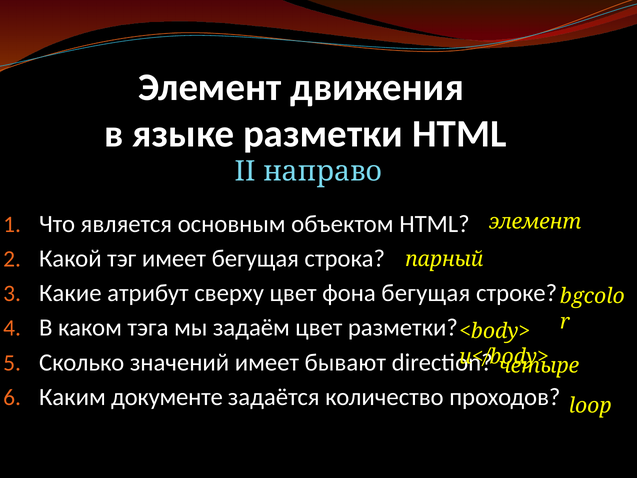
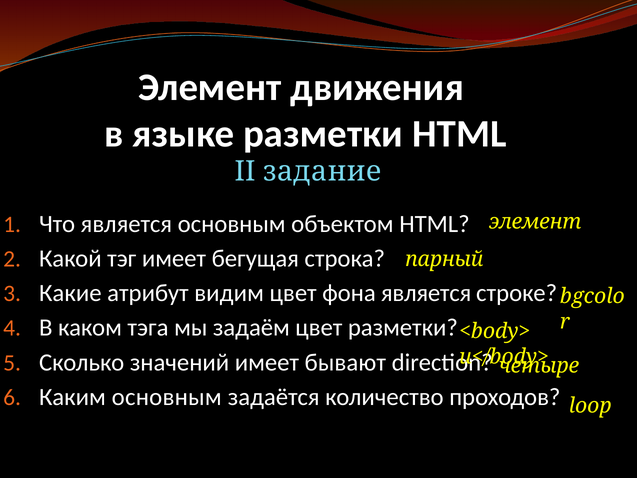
направо: направо -> задание (322, 171)
сверху: сверху -> видим (229, 293)
фона бегущая: бегущая -> является (426, 293)
Каким документе: документе -> основным (167, 397)
